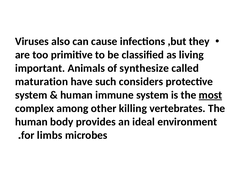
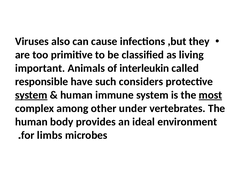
synthesize: synthesize -> interleukin (144, 68)
maturation: maturation -> responsible (42, 82)
system underline: none -> present (31, 95)
killing: killing -> under (133, 109)
